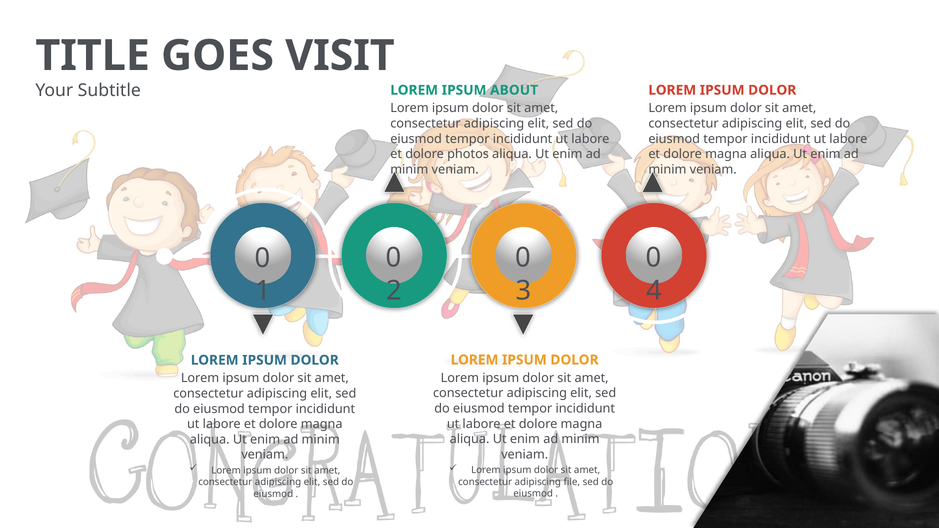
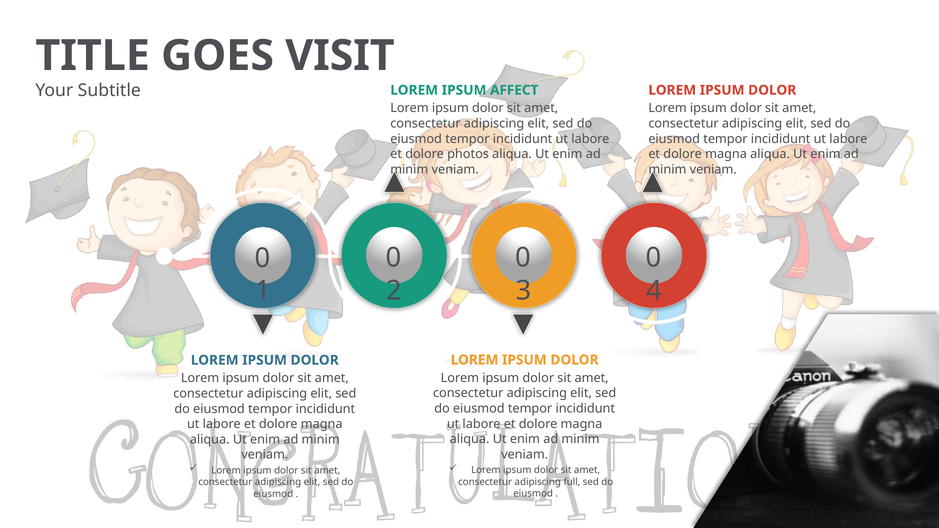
ABOUT: ABOUT -> AFFECT (514, 90)
file: file -> full (572, 482)
